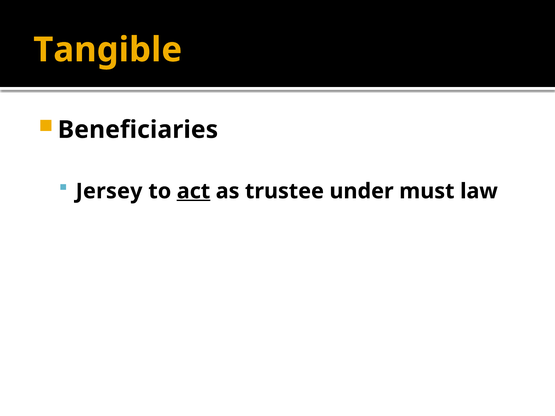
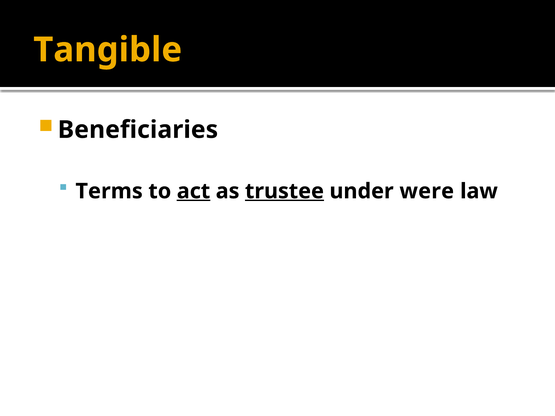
Jersey: Jersey -> Terms (109, 191)
trustee underline: none -> present (284, 191)
must: must -> were (427, 191)
